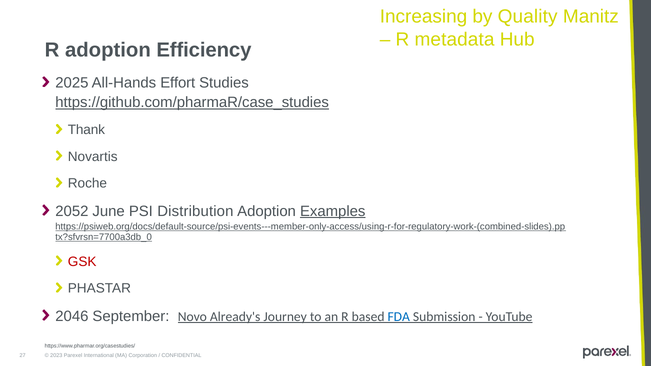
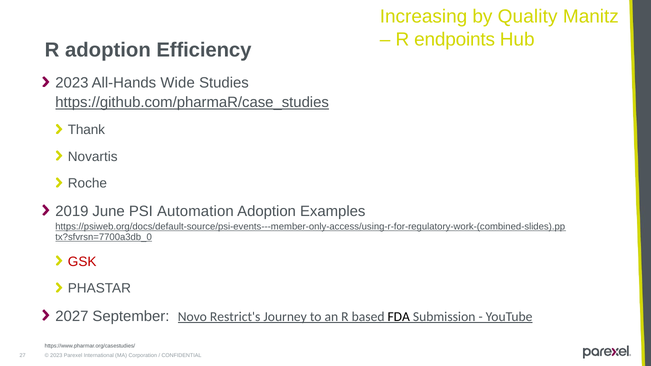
metadata: metadata -> endpoints (455, 39)
2025: 2025 -> 2023 (72, 83)
Effort: Effort -> Wide (178, 83)
2052: 2052 -> 2019 (72, 211)
Distribution: Distribution -> Automation (195, 211)
Examples underline: present -> none (333, 211)
2046: 2046 -> 2027 (72, 316)
Already's: Already's -> Restrict's (235, 317)
FDA colour: blue -> black (399, 317)
